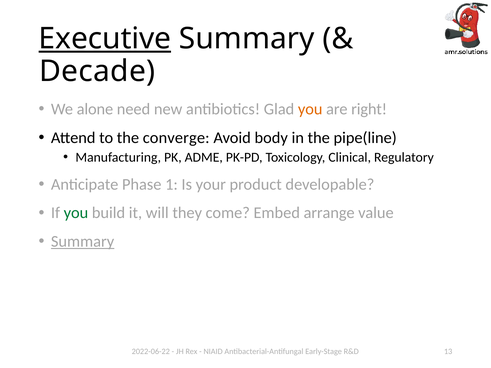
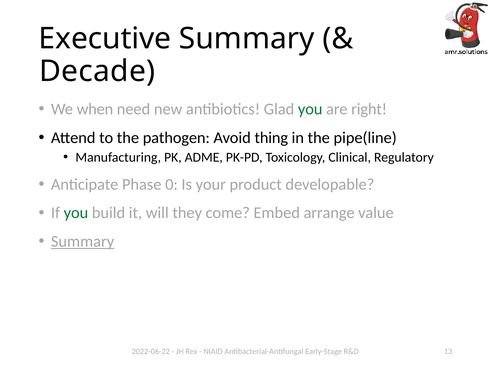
Executive underline: present -> none (105, 39)
alone: alone -> when (95, 109)
you colour: orange -> green (310, 109)
converge: converge -> pathogen (176, 138)
body: body -> thing (271, 138)
1: 1 -> 0 (171, 185)
